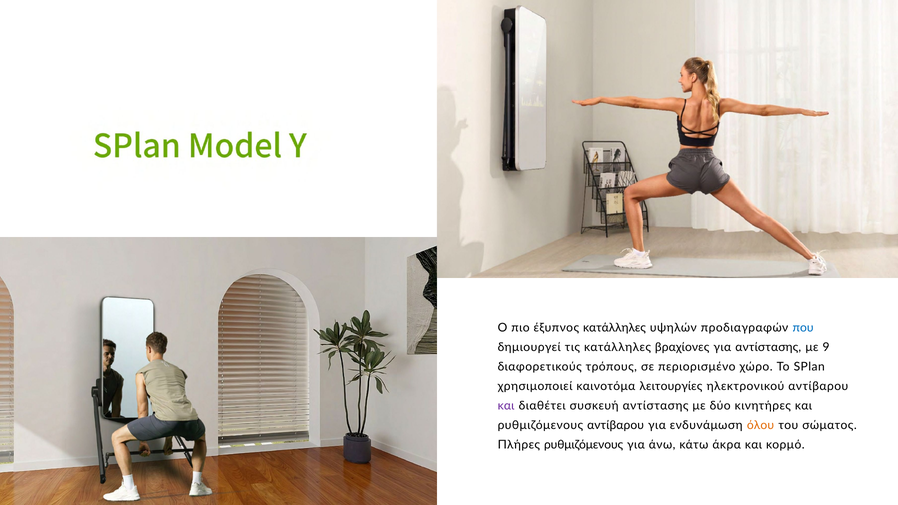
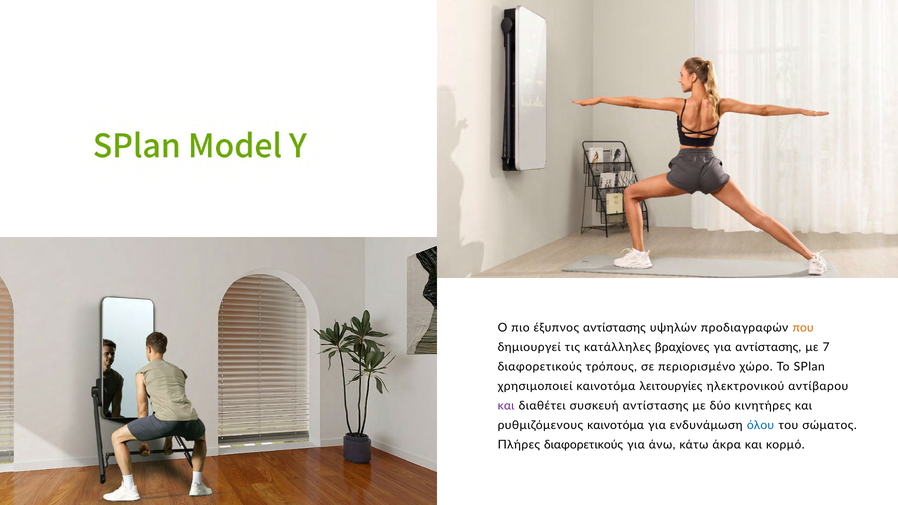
έξυπνος κατάλληλες: κατάλληλες -> αντίστασης (614, 328)
που colour: blue -> orange (803, 328)
9: 9 -> 7 (826, 347)
ρυθμιζόμενους αντίβαρου: αντίβαρου -> καινοτόμα (616, 426)
όλου colour: orange -> blue (760, 426)
Πλήρες ρυθμιζόμενους: ρυθμιζόμενους -> διαφορετικούς (584, 445)
